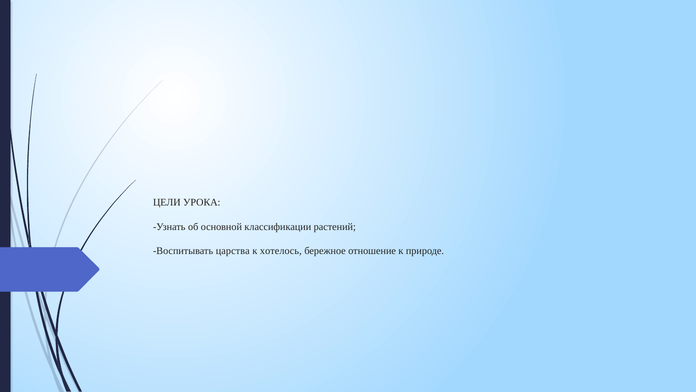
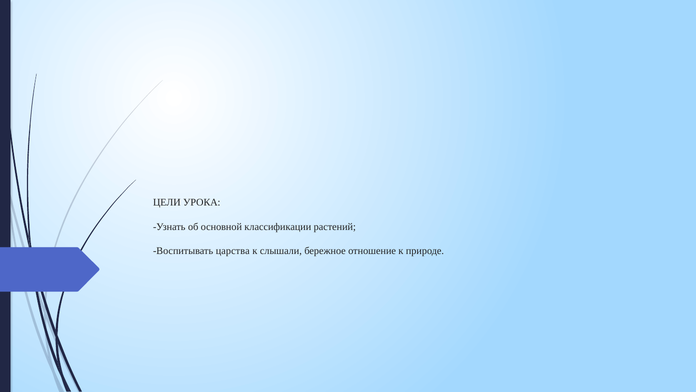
хотелось: хотелось -> слышали (281, 251)
